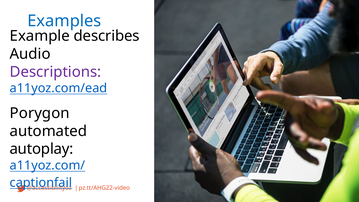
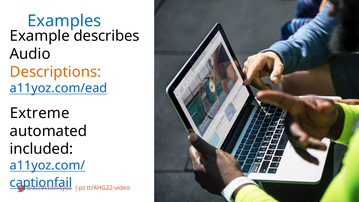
Descriptions colour: purple -> orange (55, 72)
Porygon: Porygon -> Extreme (40, 113)
autoplay: autoplay -> included (41, 149)
